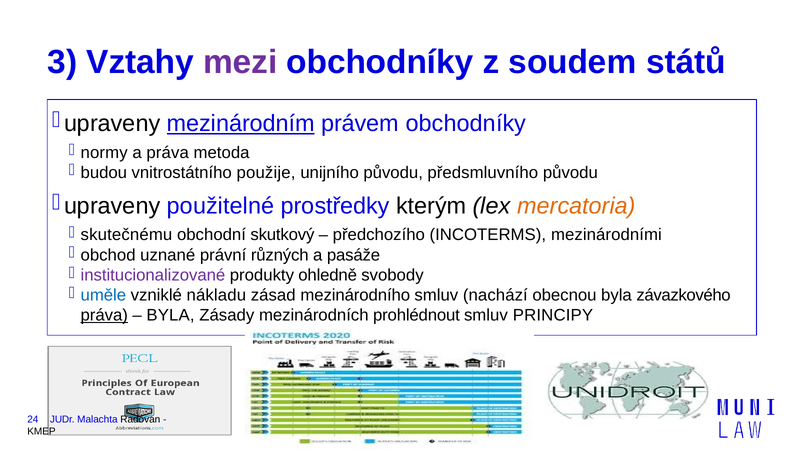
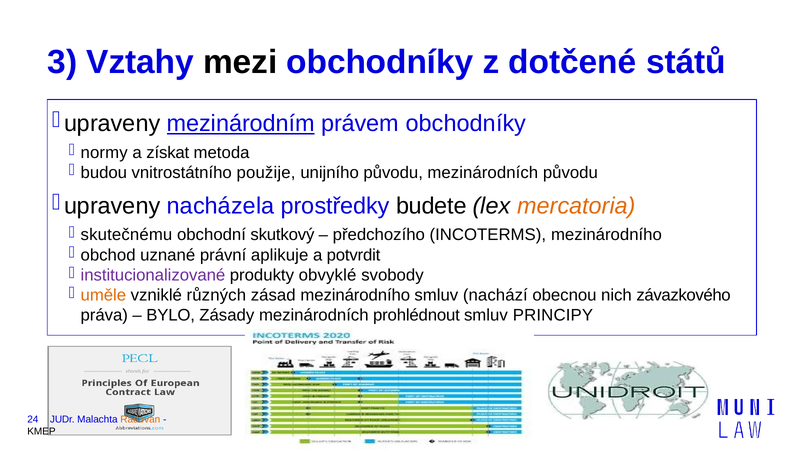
mezi colour: purple -> black (240, 62)
soudem: soudem -> dotčené (572, 62)
a práva: práva -> získat (168, 153)
původu předsmluvního: předsmluvního -> mezinárodních (483, 173)
použitelné: použitelné -> nacházela (221, 206)
kterým: kterým -> budete (431, 206)
INCOTERMS mezinárodními: mezinárodními -> mezinárodního (606, 235)
různých: různých -> aplikuje (280, 255)
pasáže: pasáže -> potvrdit (354, 255)
ohledně: ohledně -> obvyklé (327, 275)
uměle colour: blue -> orange (103, 295)
nákladu: nákladu -> různých (216, 295)
obecnou byla: byla -> nich (616, 295)
práva underline: present -> none (104, 316)
BYLA: BYLA -> BYLO (171, 316)
Radovan colour: black -> orange (140, 420)
